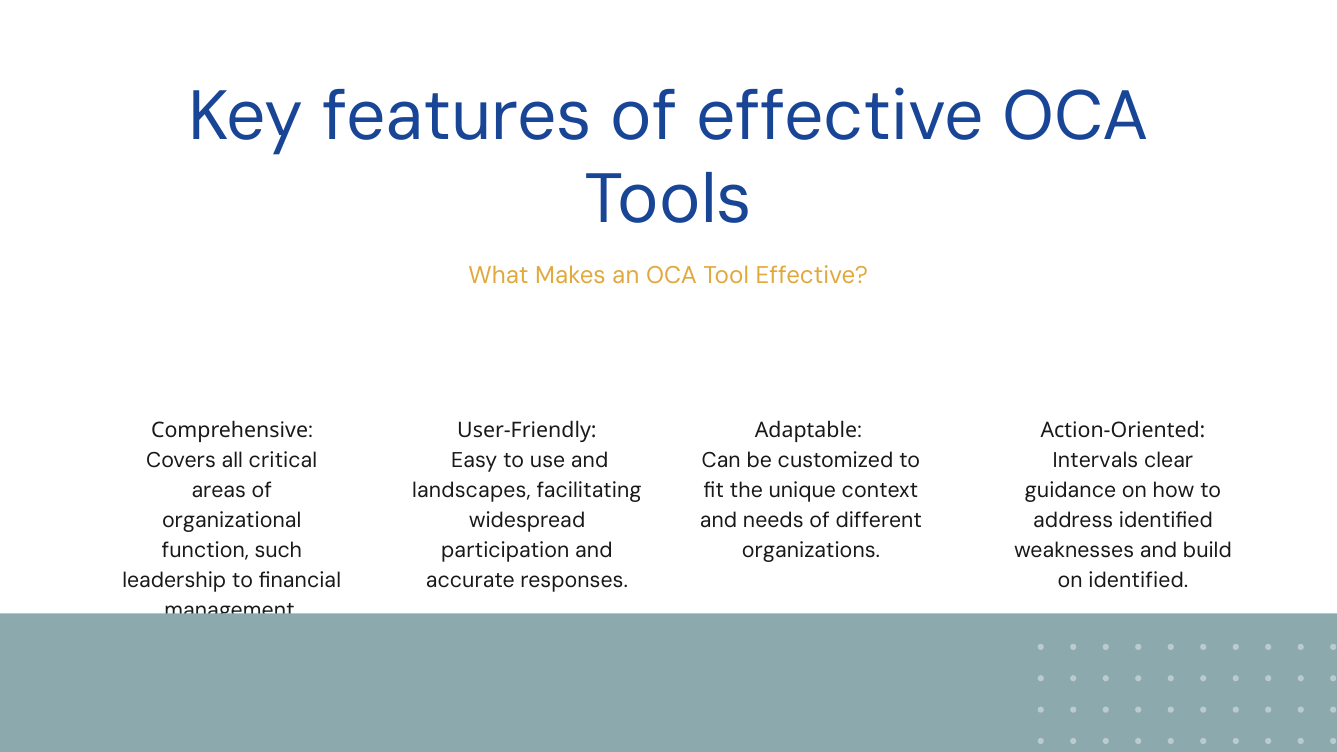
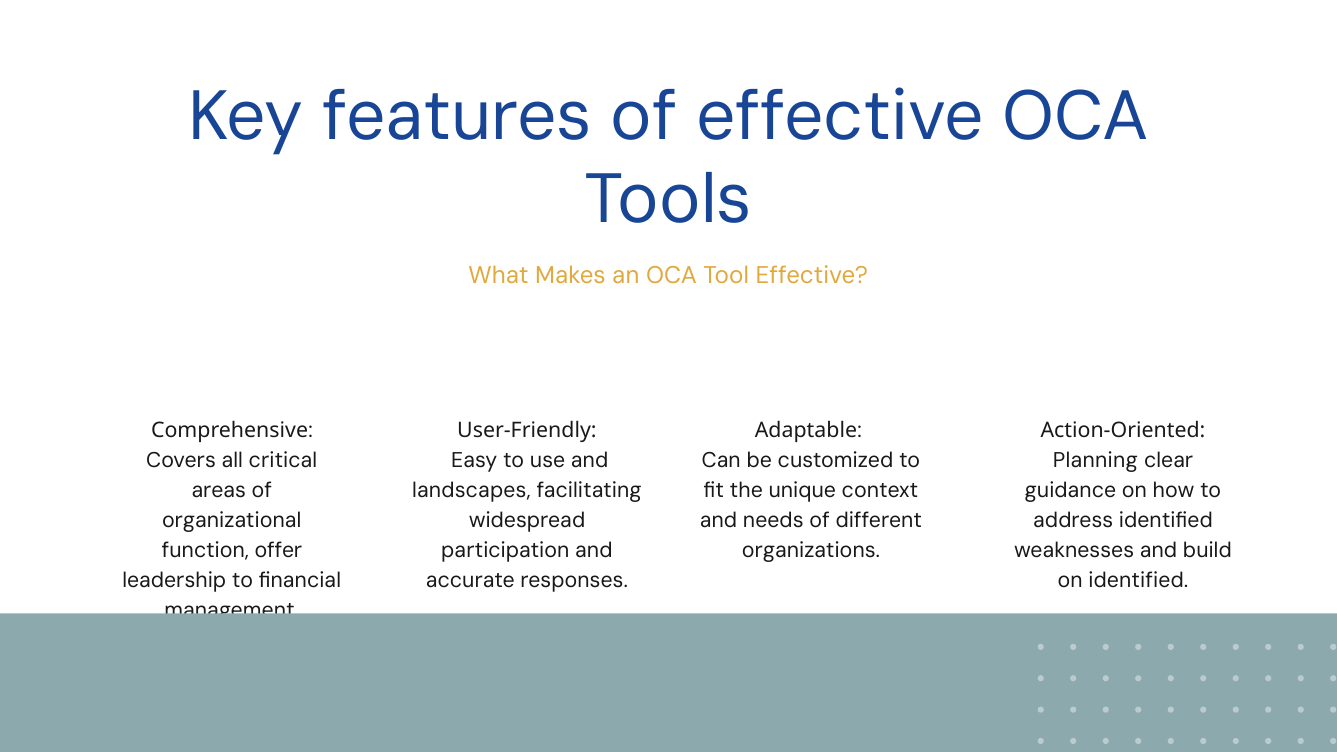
Intervals: Intervals -> Planning (1095, 461)
such: such -> offer (278, 550)
